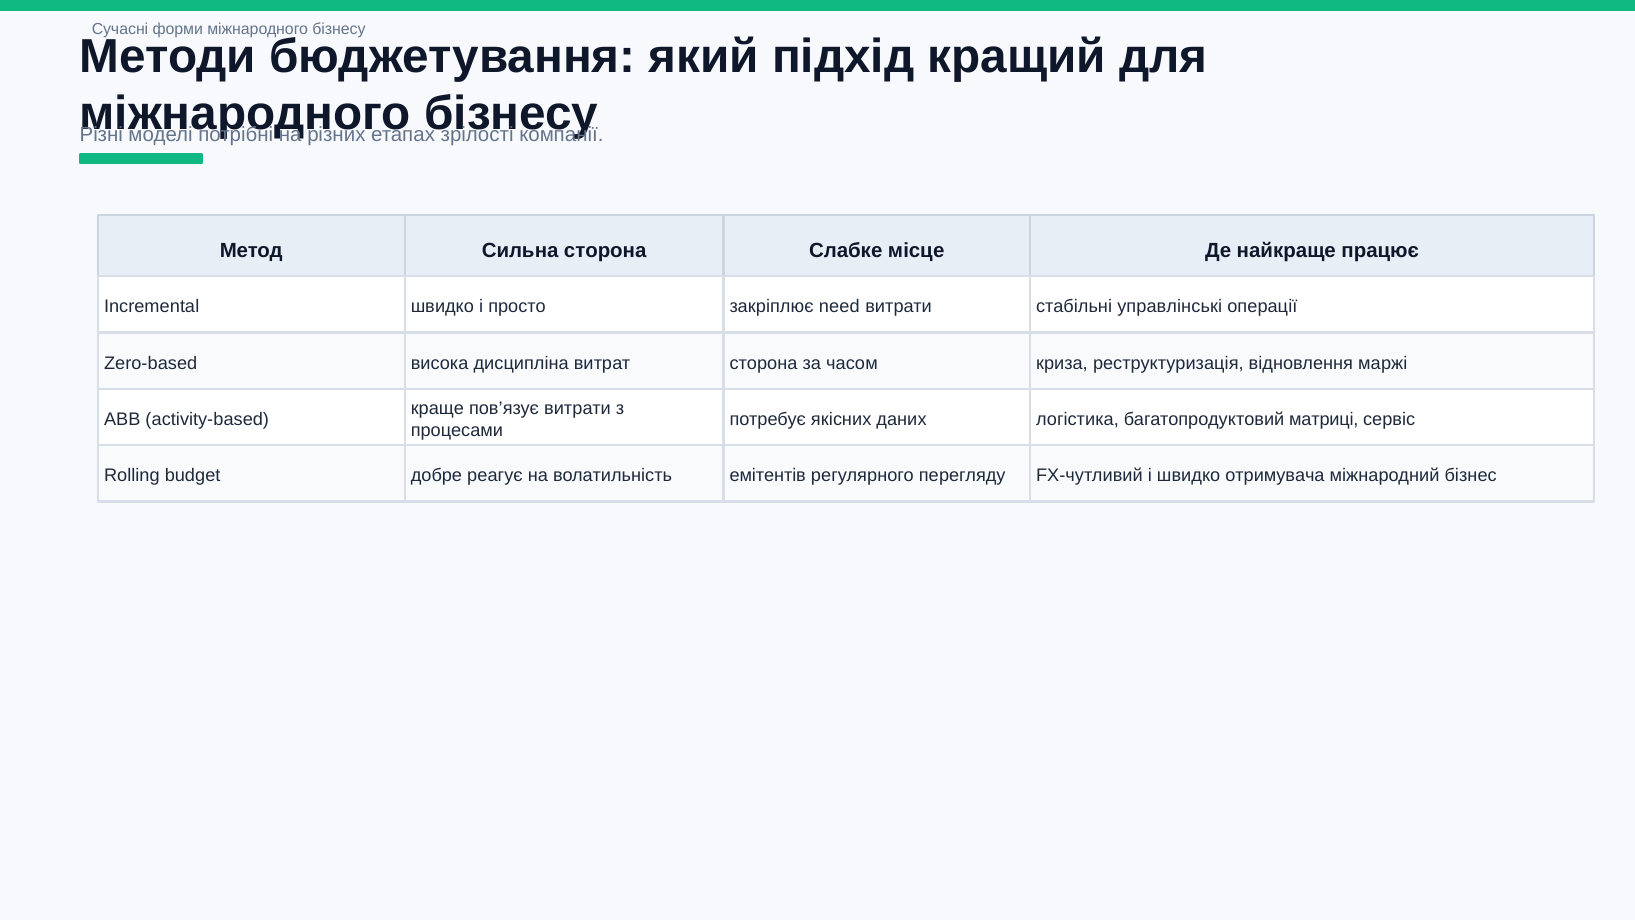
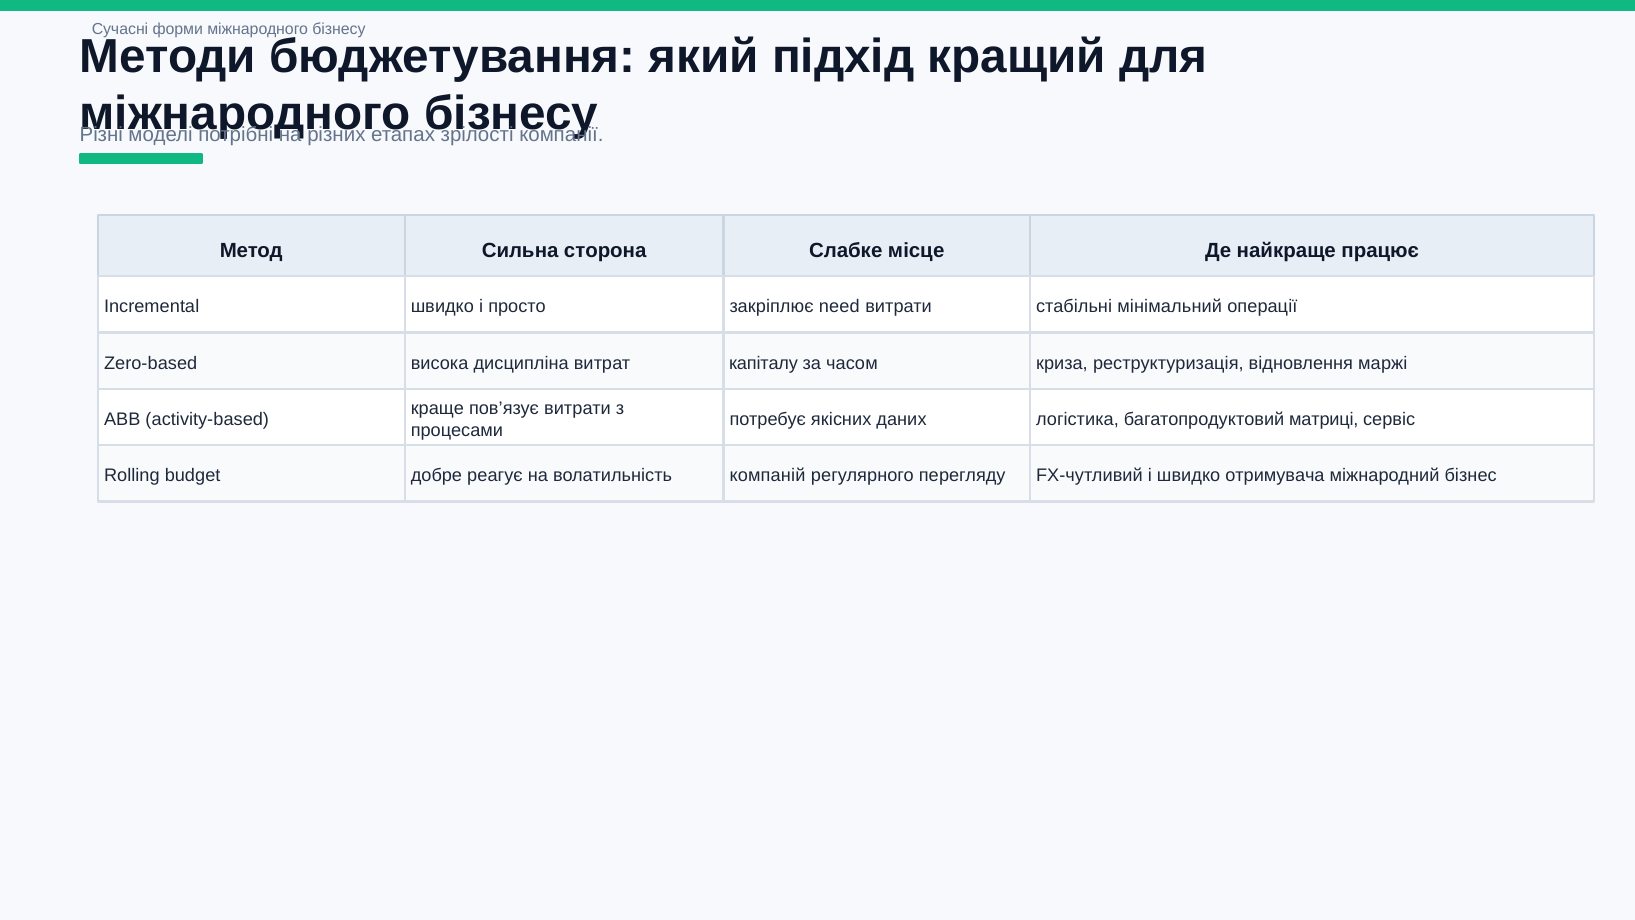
управлінські: управлінські -> мінімальний (1170, 307)
витрат сторона: сторона -> капіталу (764, 363)
емітентів: емітентів -> компаній (768, 476)
